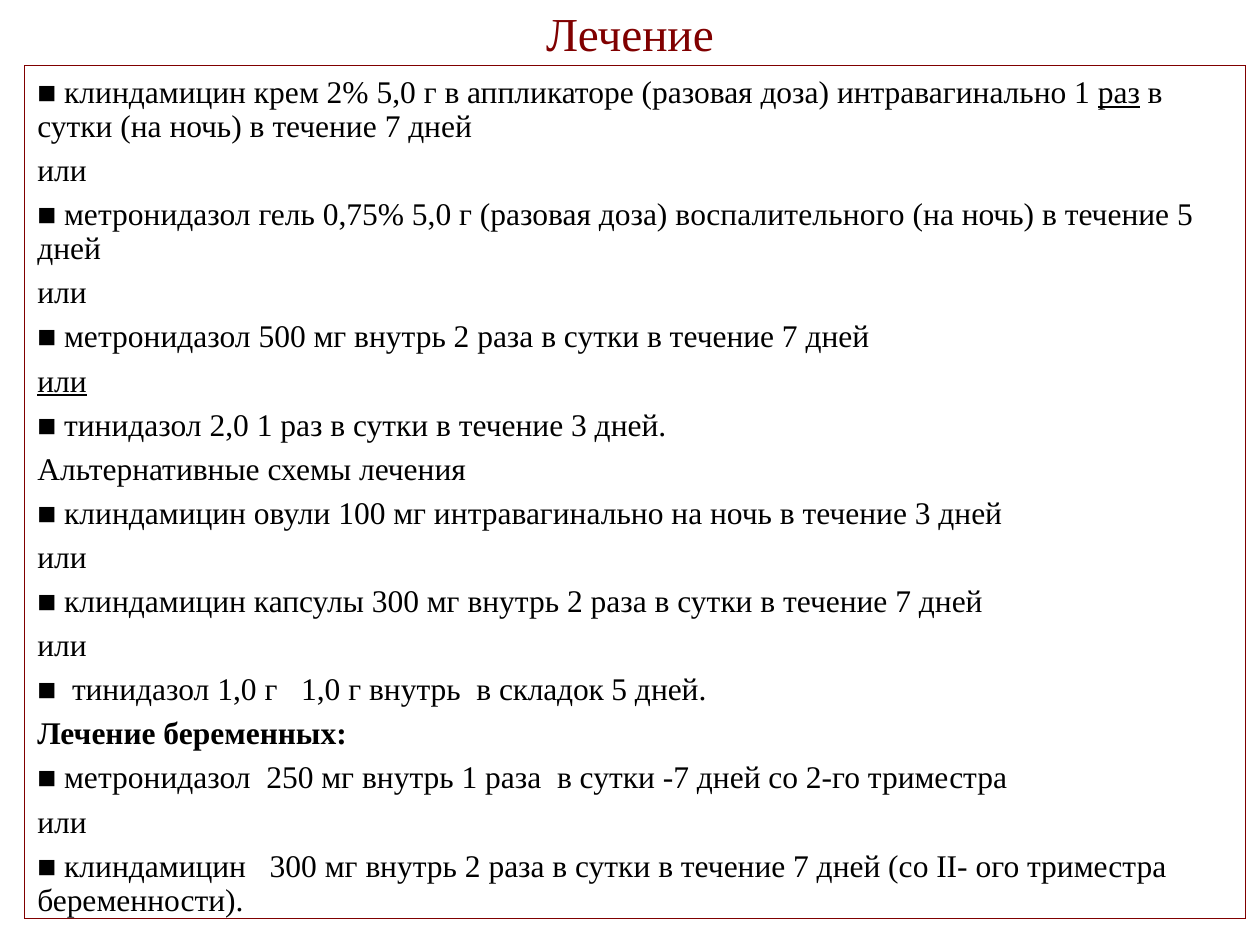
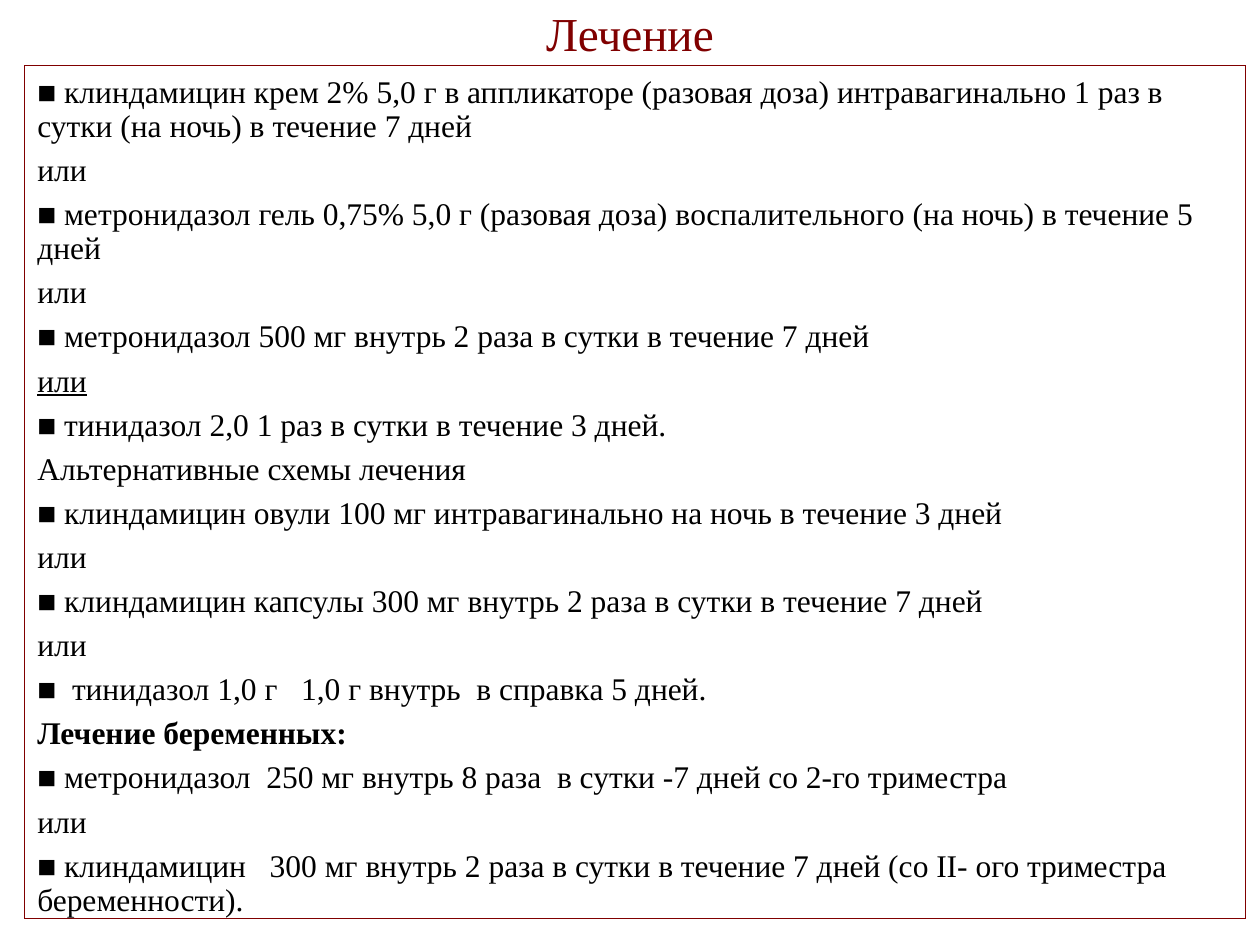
раз underline: present -> none (1119, 93)
складок: складок -> справка (551, 690)
внутрь 1: 1 -> 8 (470, 779)
